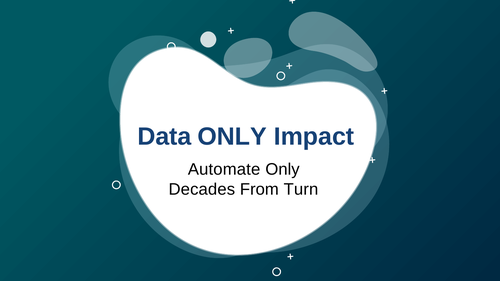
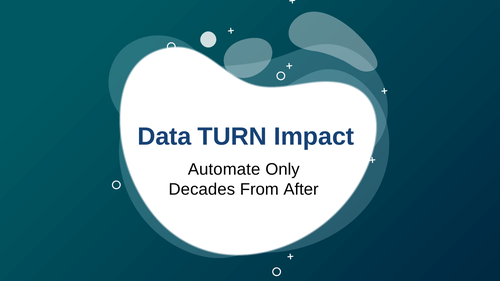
Data ONLY: ONLY -> TURN (232, 137)
Turn: Turn -> After (301, 190)
